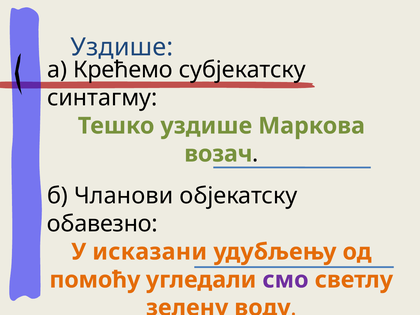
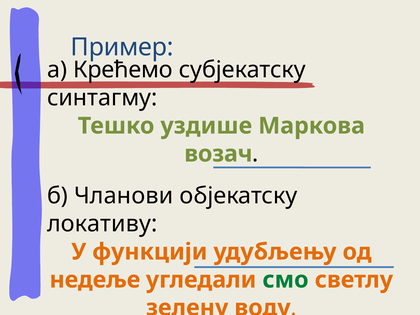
Уздише: Уздише -> Пример (122, 47)
обавезно: обавезно -> локативу (102, 224)
исказани: исказани -> функцији (150, 252)
помоћу: помоћу -> недеље (95, 280)
смо colour: purple -> green (285, 280)
